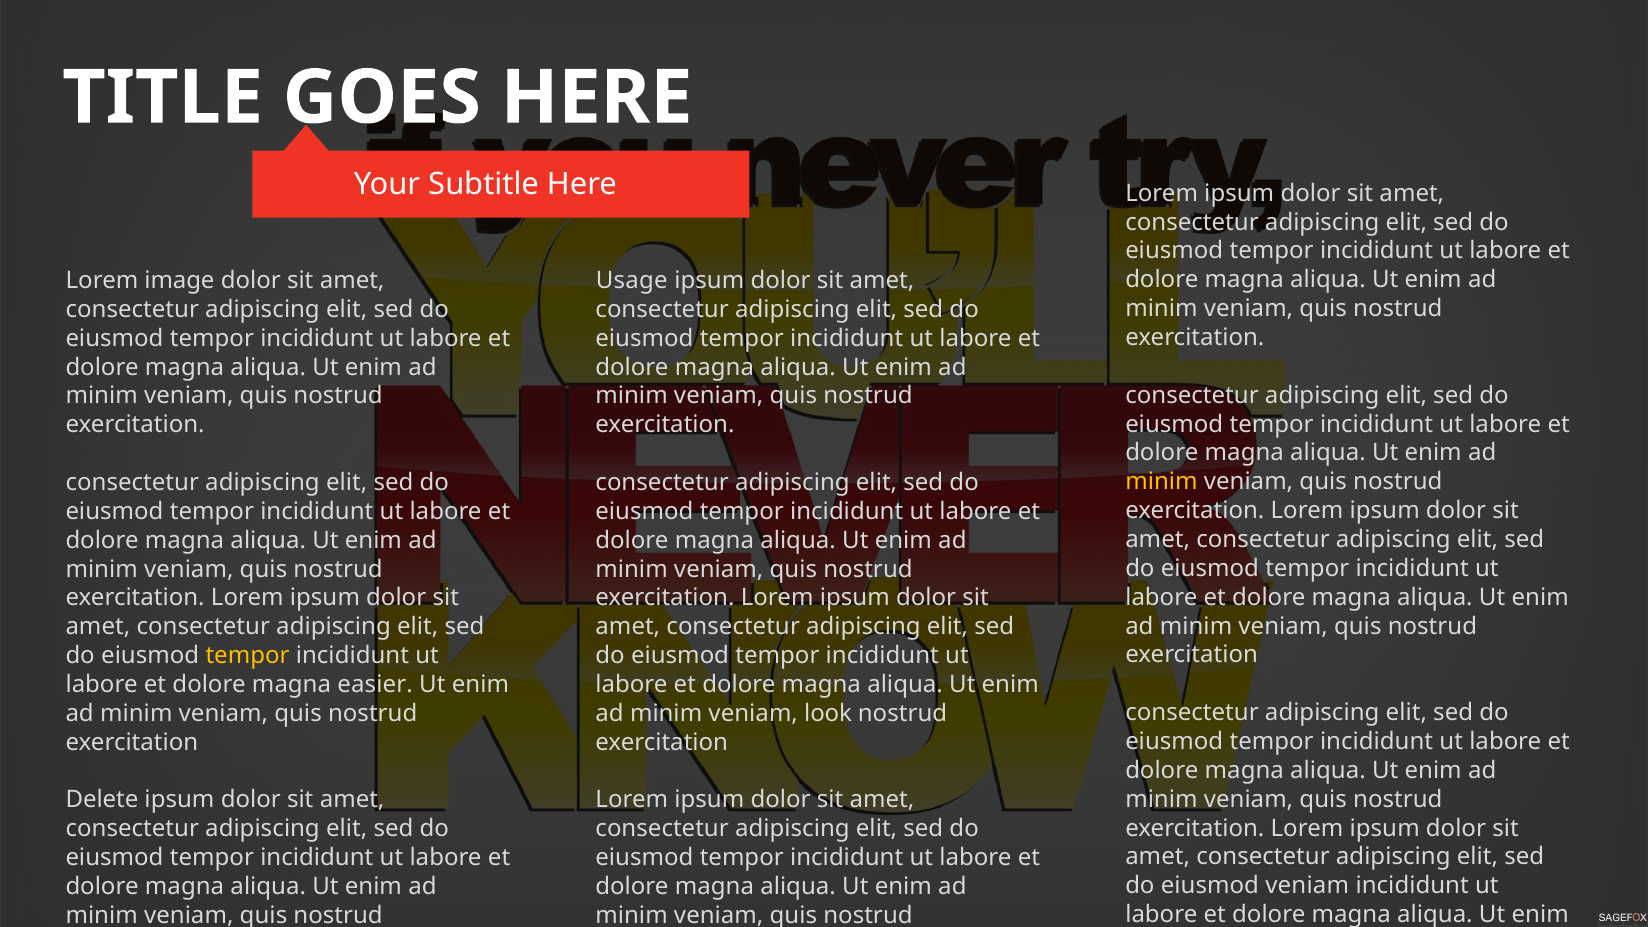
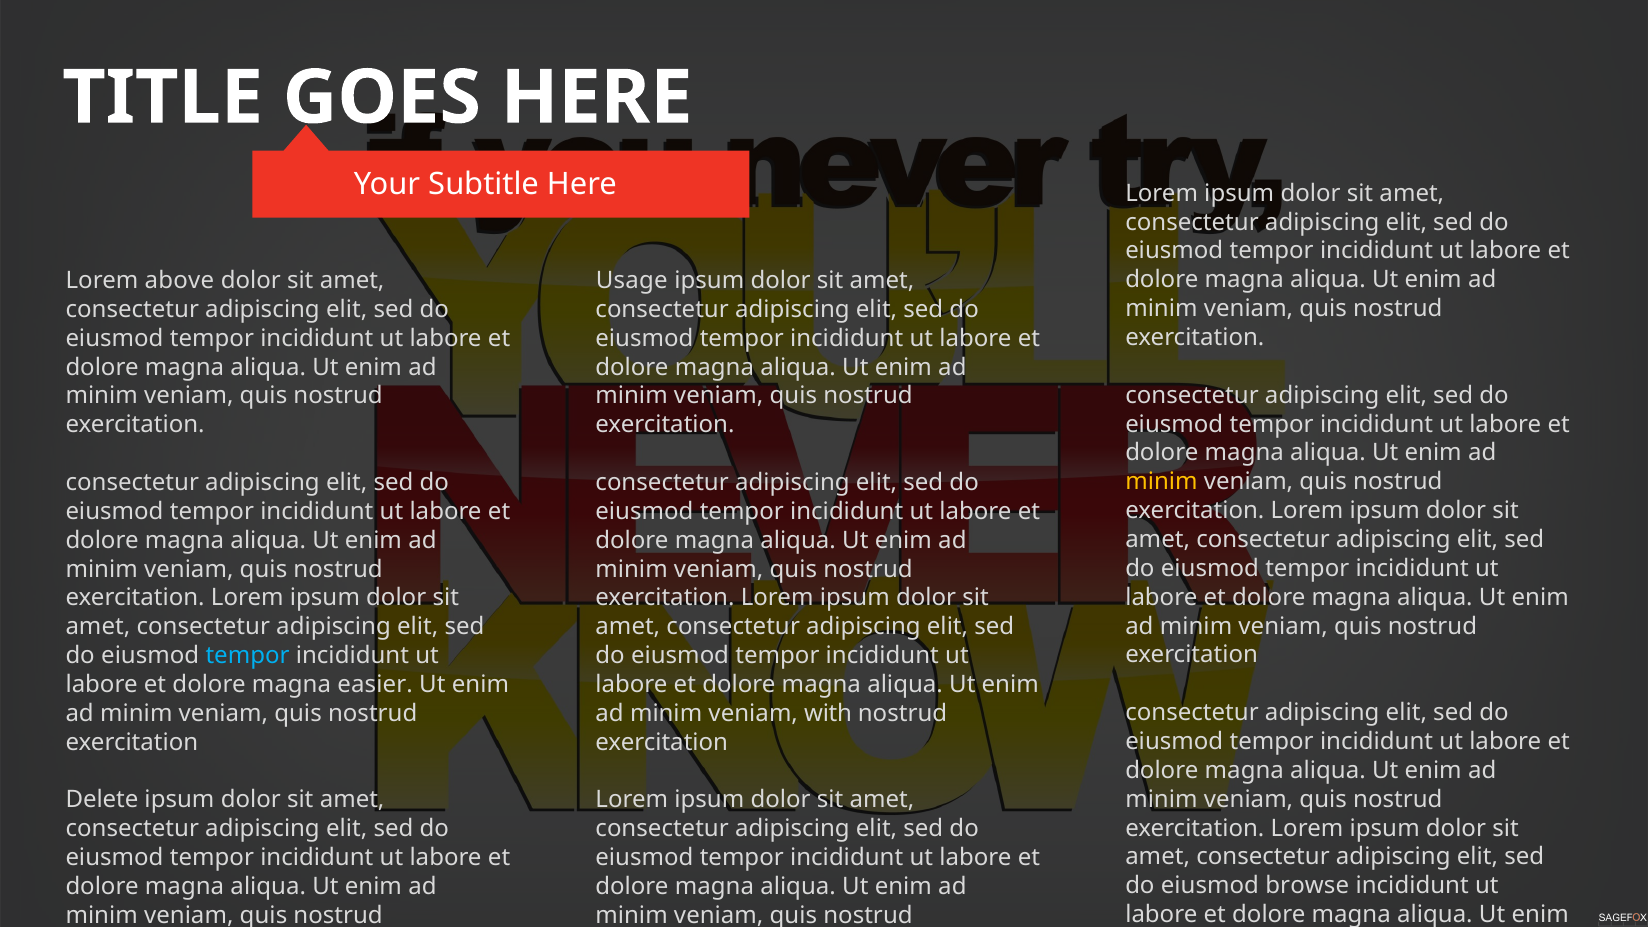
image: image -> above (179, 281)
tempor colour: yellow -> light blue (248, 656)
look: look -> with (828, 713)
eiusmod veniam: veniam -> browse (1307, 886)
